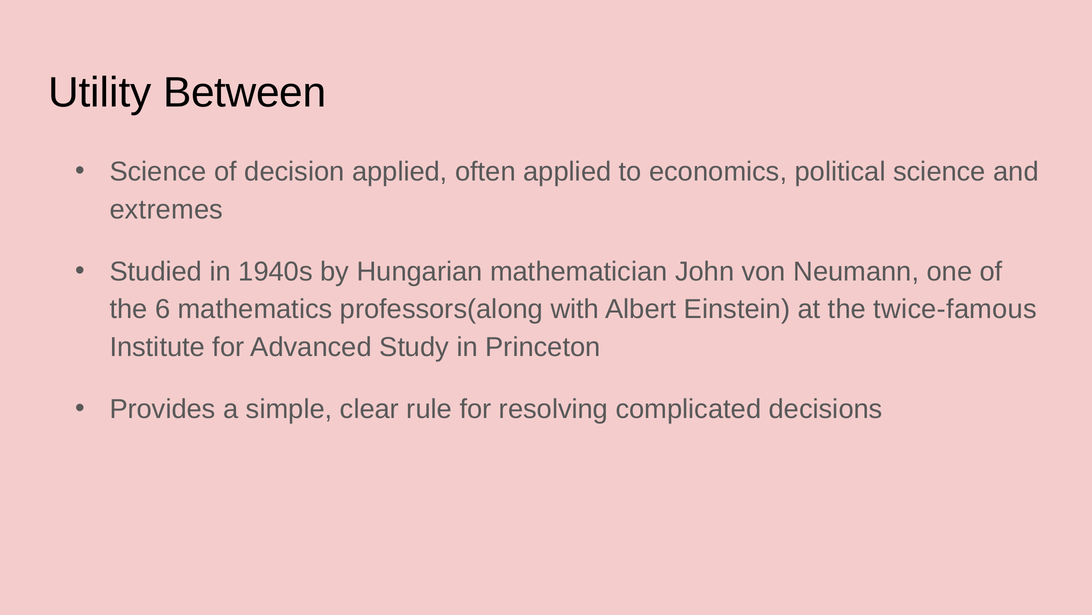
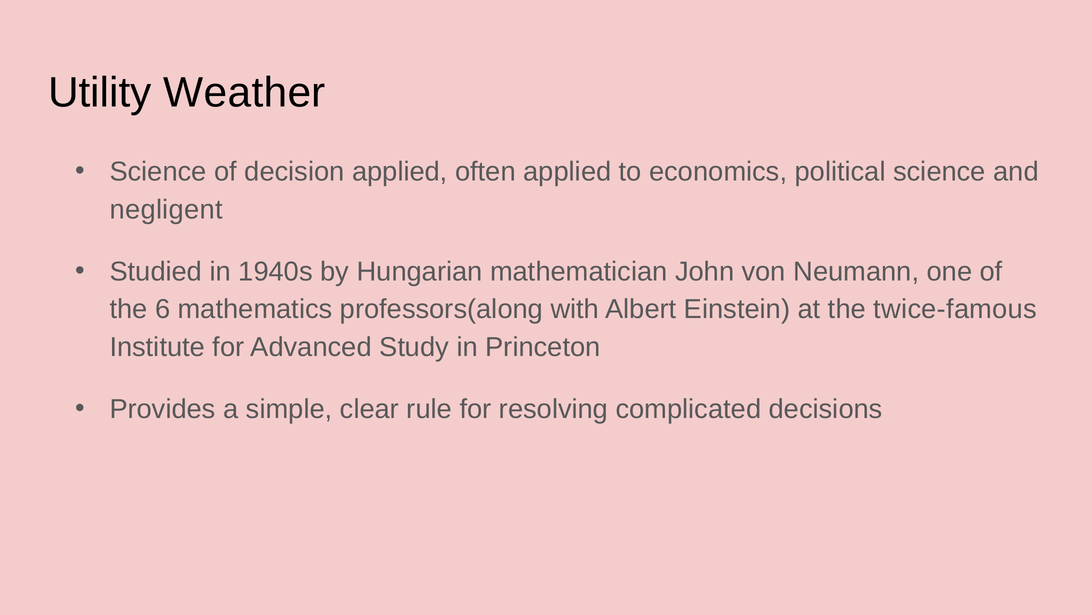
Between: Between -> Weather (244, 93)
extremes: extremes -> negligent (166, 209)
